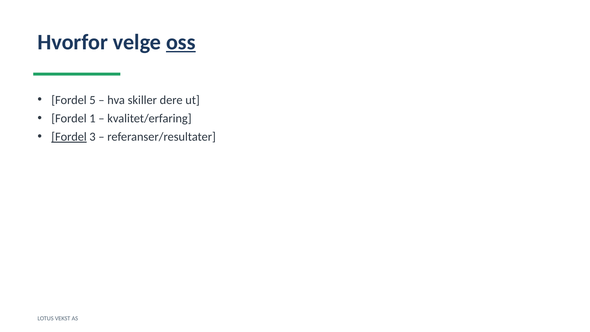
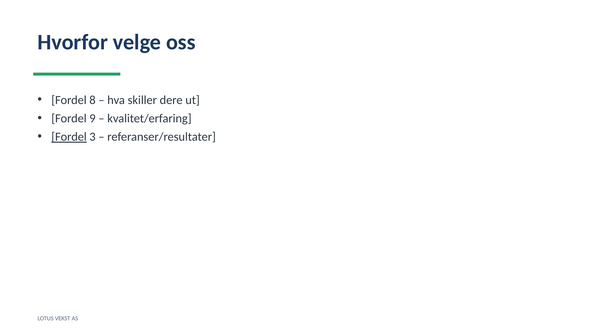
oss underline: present -> none (181, 42)
5: 5 -> 8 (93, 100)
1: 1 -> 9 (93, 118)
